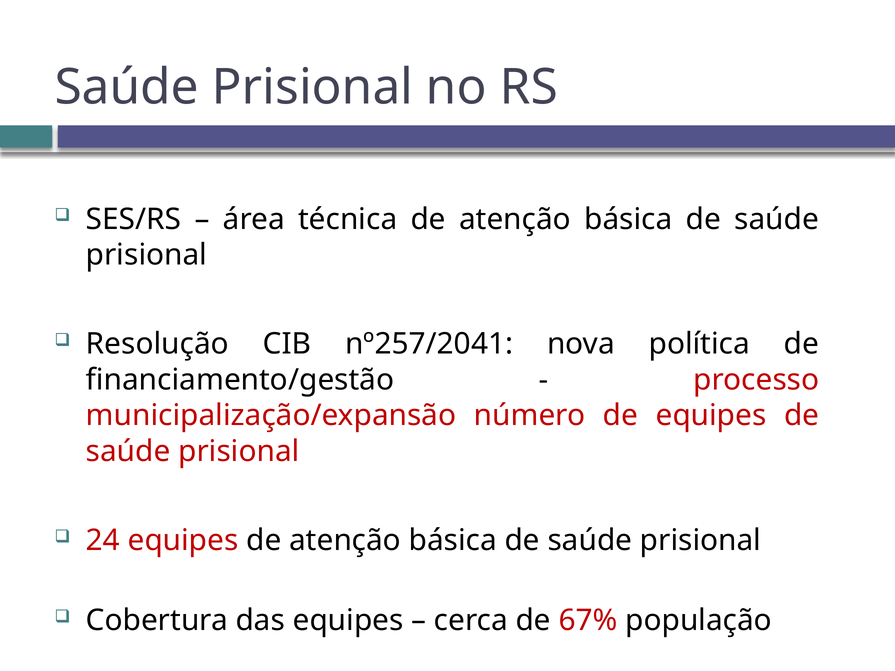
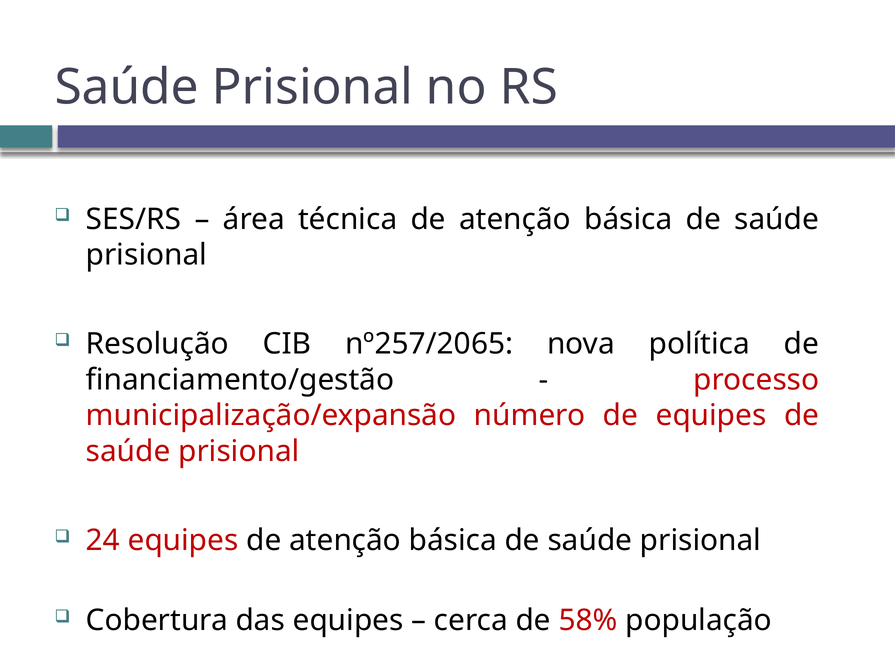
nº257/2041: nº257/2041 -> nº257/2065 (429, 344)
67%: 67% -> 58% (588, 621)
